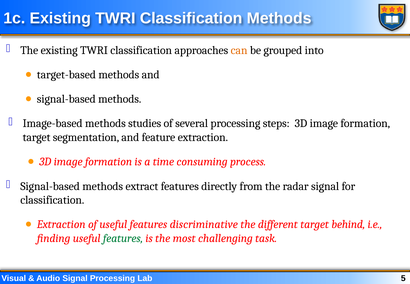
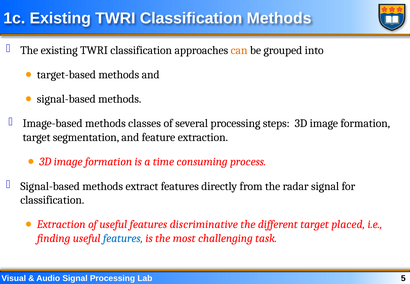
studies: studies -> classes (145, 123)
behind: behind -> placed (348, 224)
features colour: green -> blue (123, 238)
